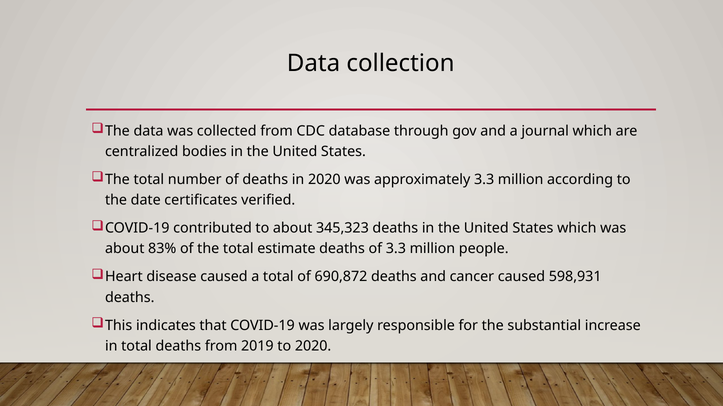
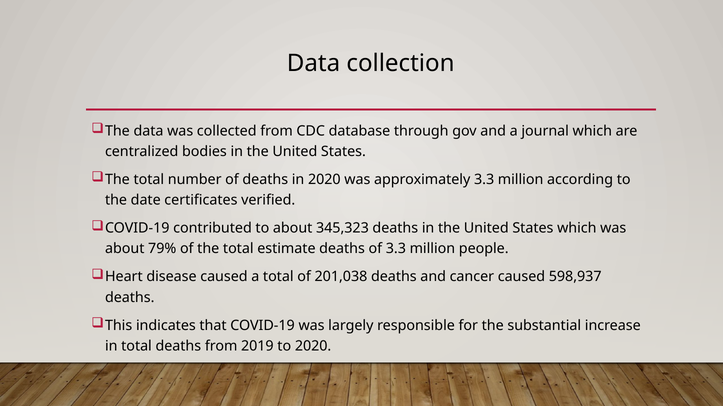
83%: 83% -> 79% (162, 249)
690,872: 690,872 -> 201,038 (341, 277)
598,931: 598,931 -> 598,937 (575, 277)
